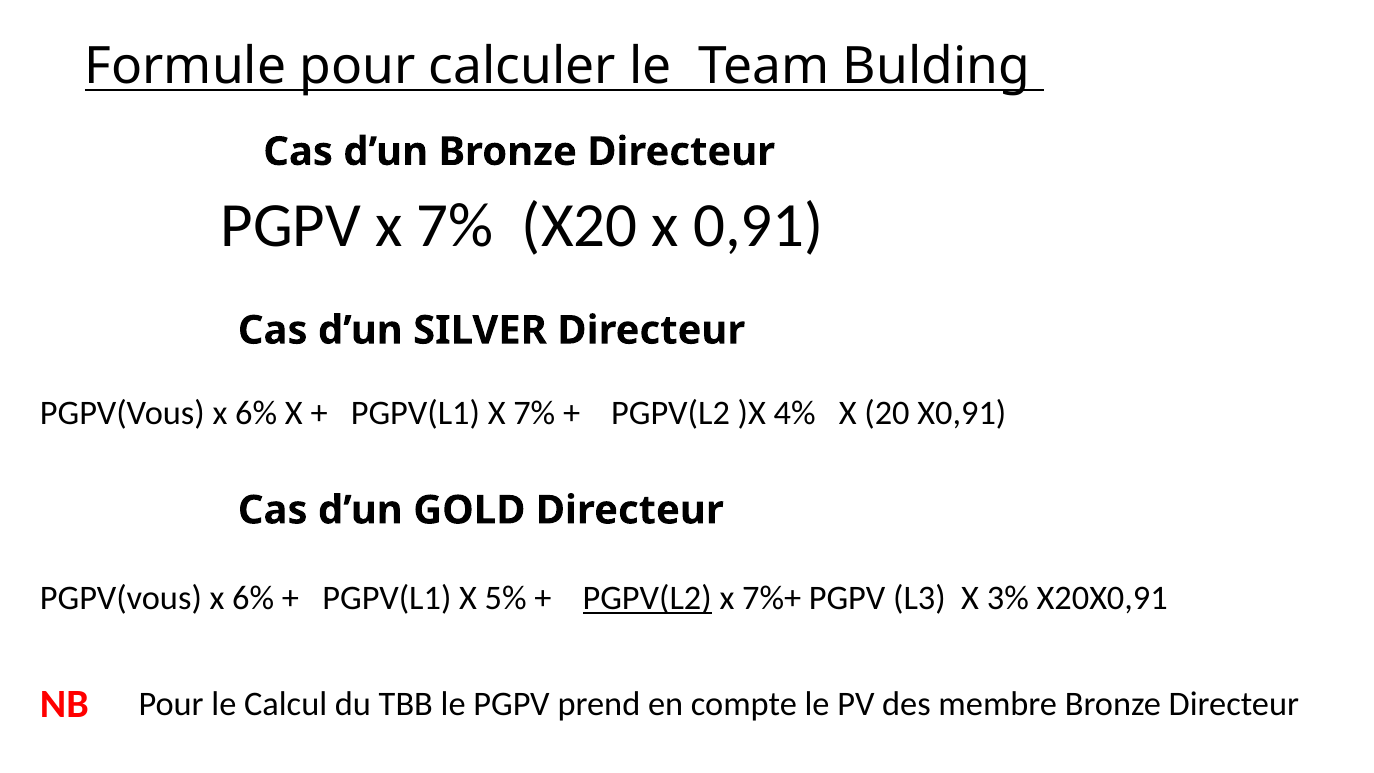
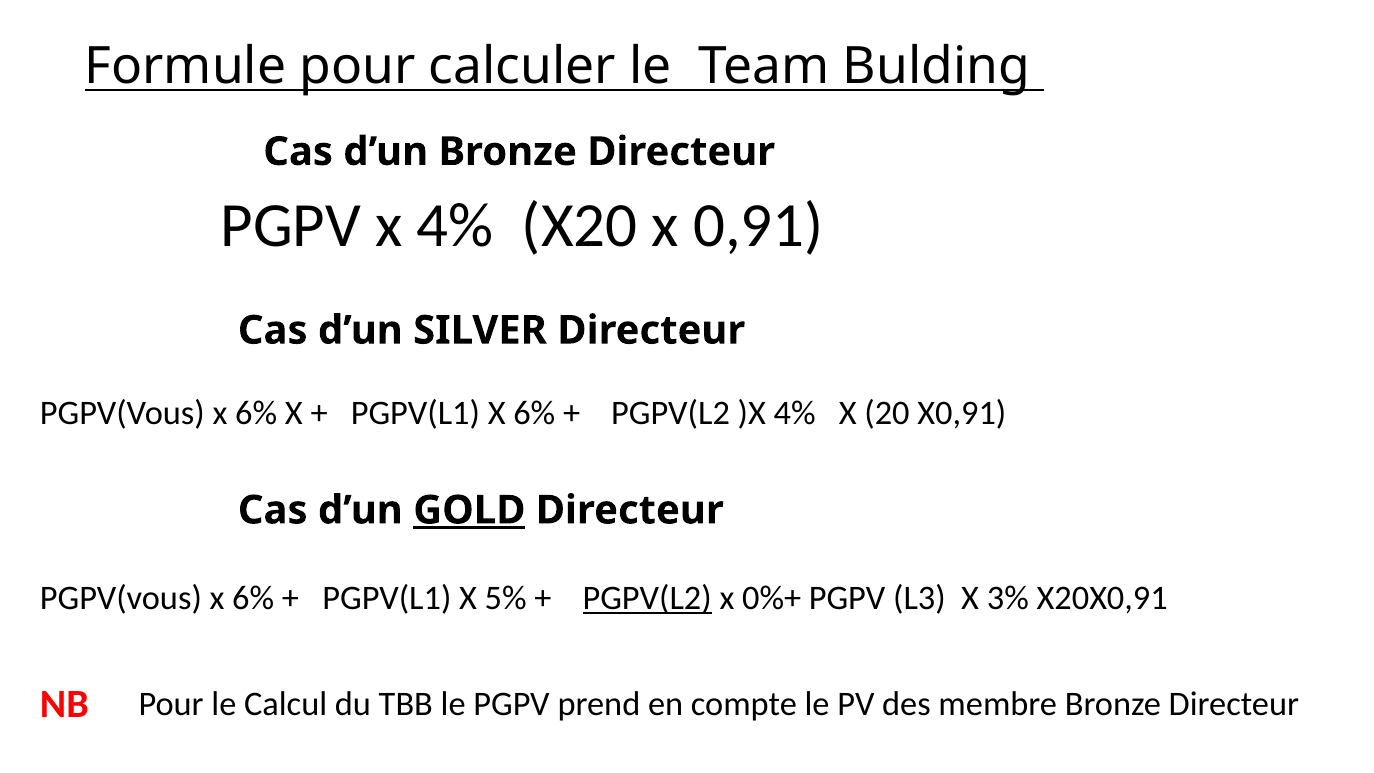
PGPV x 7%: 7% -> 4% (455, 226)
PGPV(L1 X 7%: 7% -> 6% (534, 413)
GOLD underline: none -> present (469, 510)
7%+: 7%+ -> 0%+ (772, 598)
